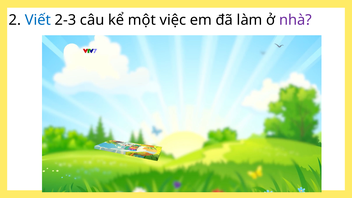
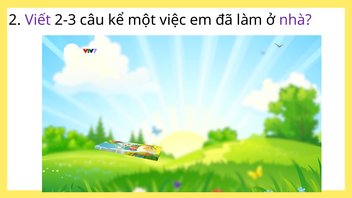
Viết colour: blue -> purple (38, 20)
